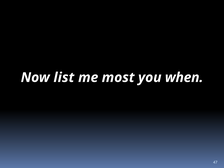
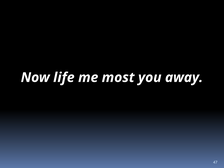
list: list -> life (64, 77)
when: when -> away (184, 77)
